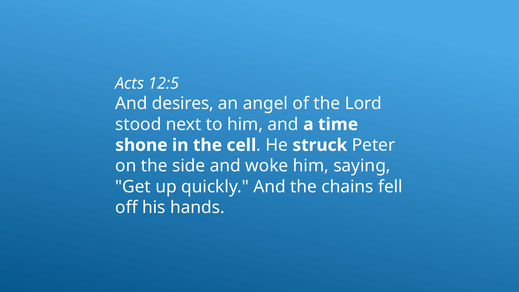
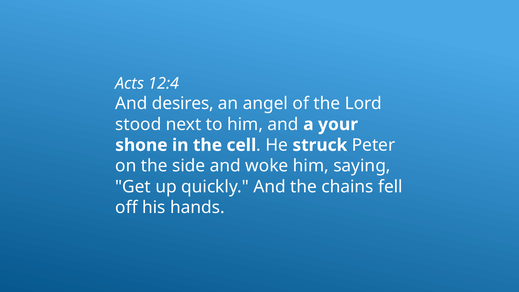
12:5: 12:5 -> 12:4 (164, 83)
time: time -> your (338, 124)
